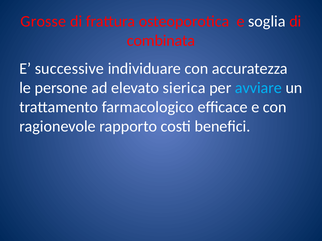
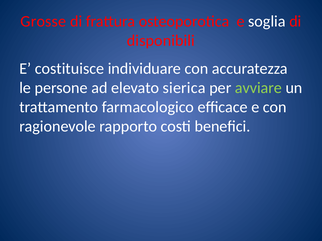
combinata: combinata -> disponibili (161, 41)
successive: successive -> costituisce (69, 69)
avviare colour: light blue -> light green (258, 88)
